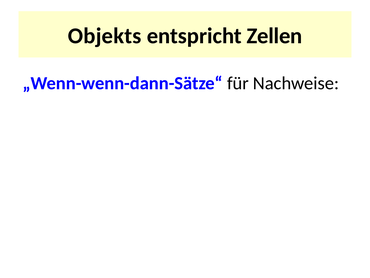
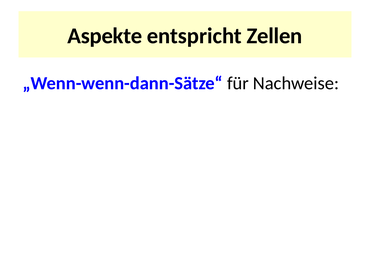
Objekts: Objekts -> Aspekte (105, 36)
